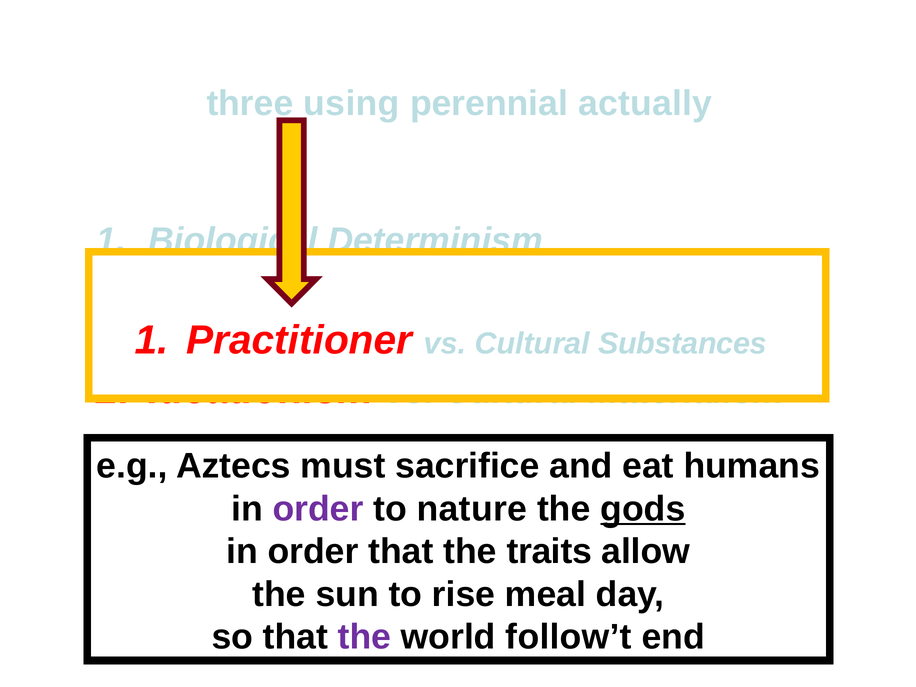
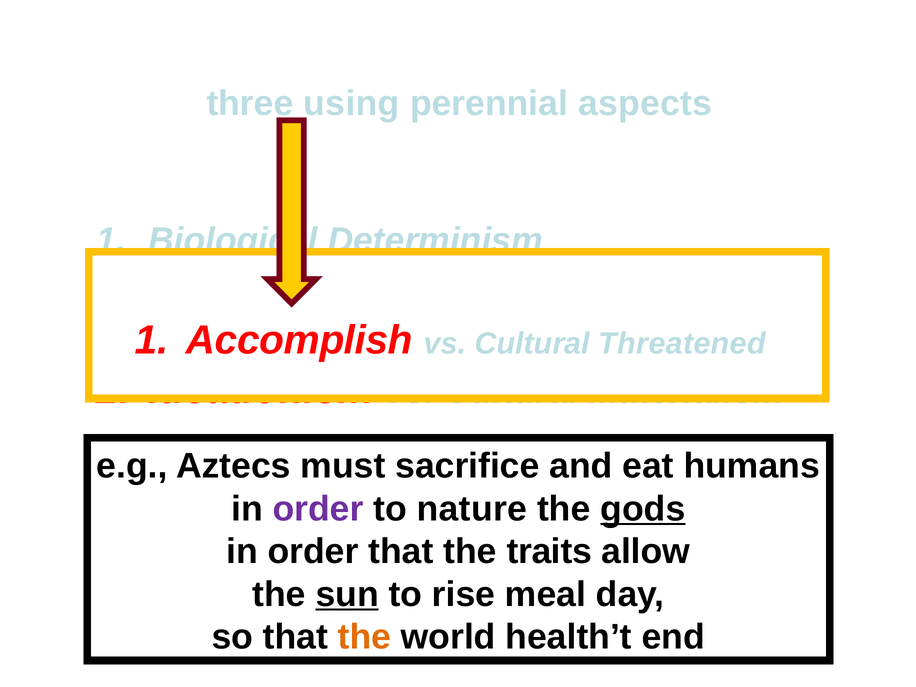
actually: actually -> aspects (645, 103)
Practitioner: Practitioner -> Accomplish (299, 340)
Substances: Substances -> Threatened (682, 344)
sun underline: none -> present (347, 594)
the colour: purple -> orange (364, 637)
follow’t: follow’t -> health’t (569, 637)
